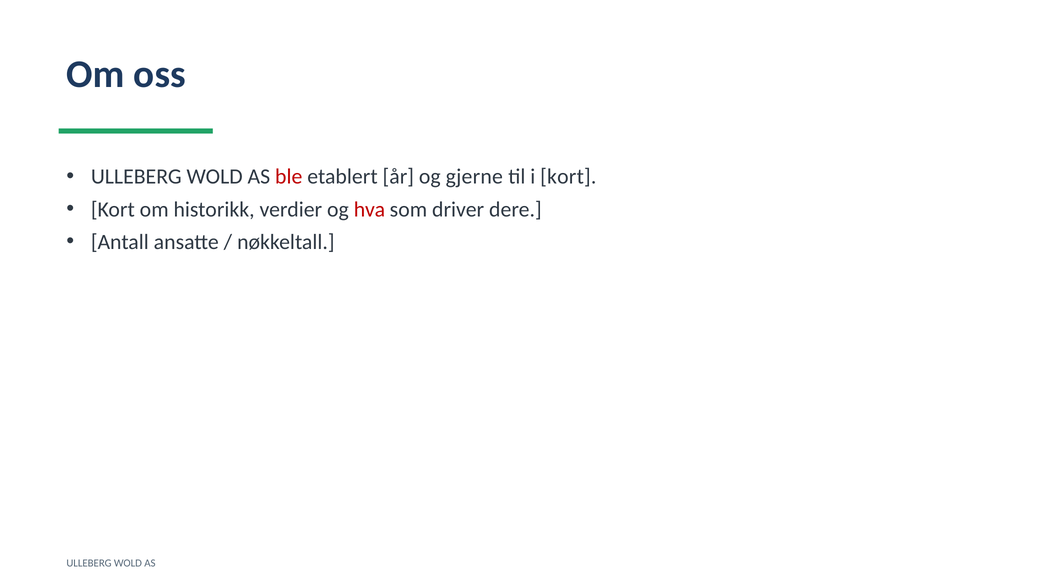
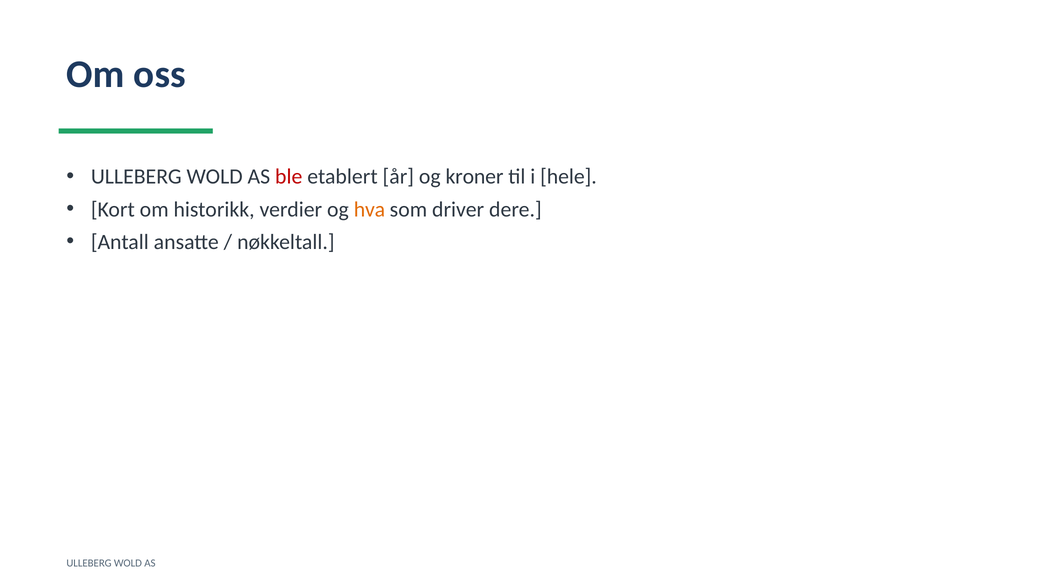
gjerne: gjerne -> kroner (474, 177)
i kort: kort -> hele (568, 177)
hva colour: red -> orange (369, 209)
